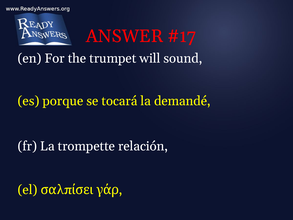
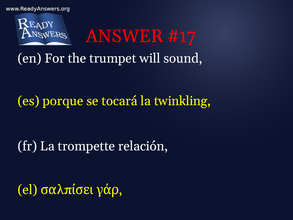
demandé: demandé -> twinkling (182, 101)
